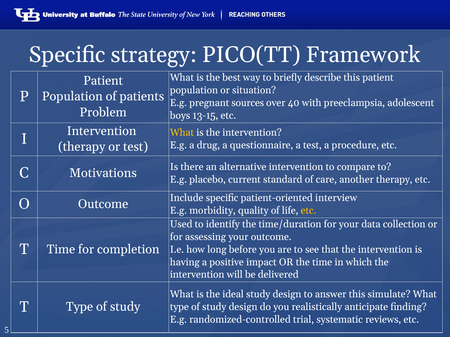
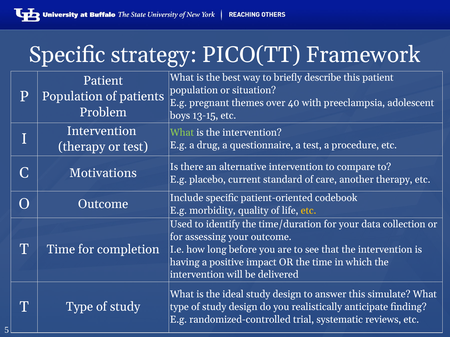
sources: sources -> themes (248, 103)
What colour: yellow -> light green (182, 133)
interview: interview -> codebook (336, 198)
